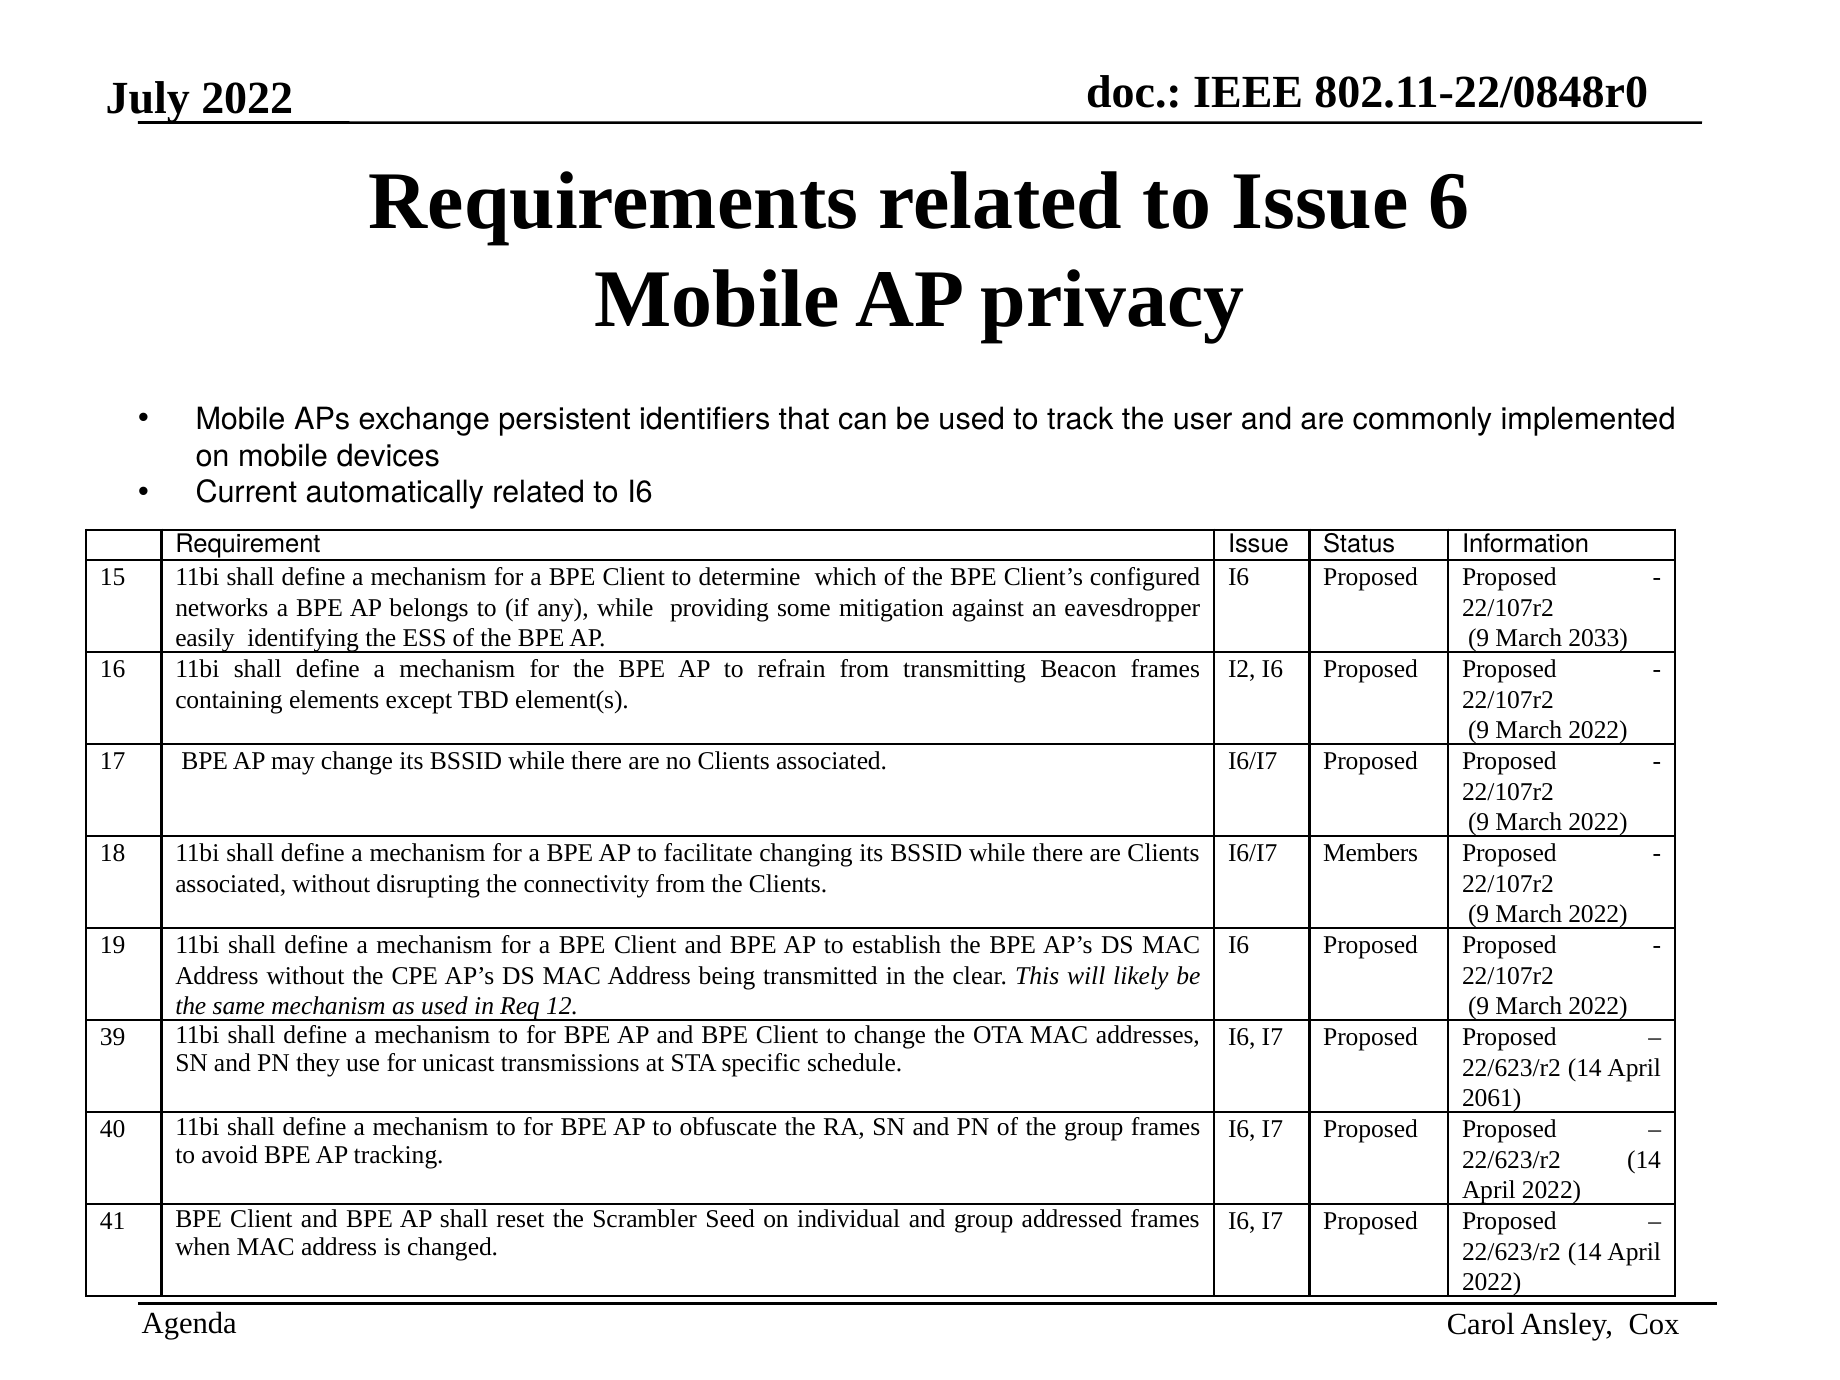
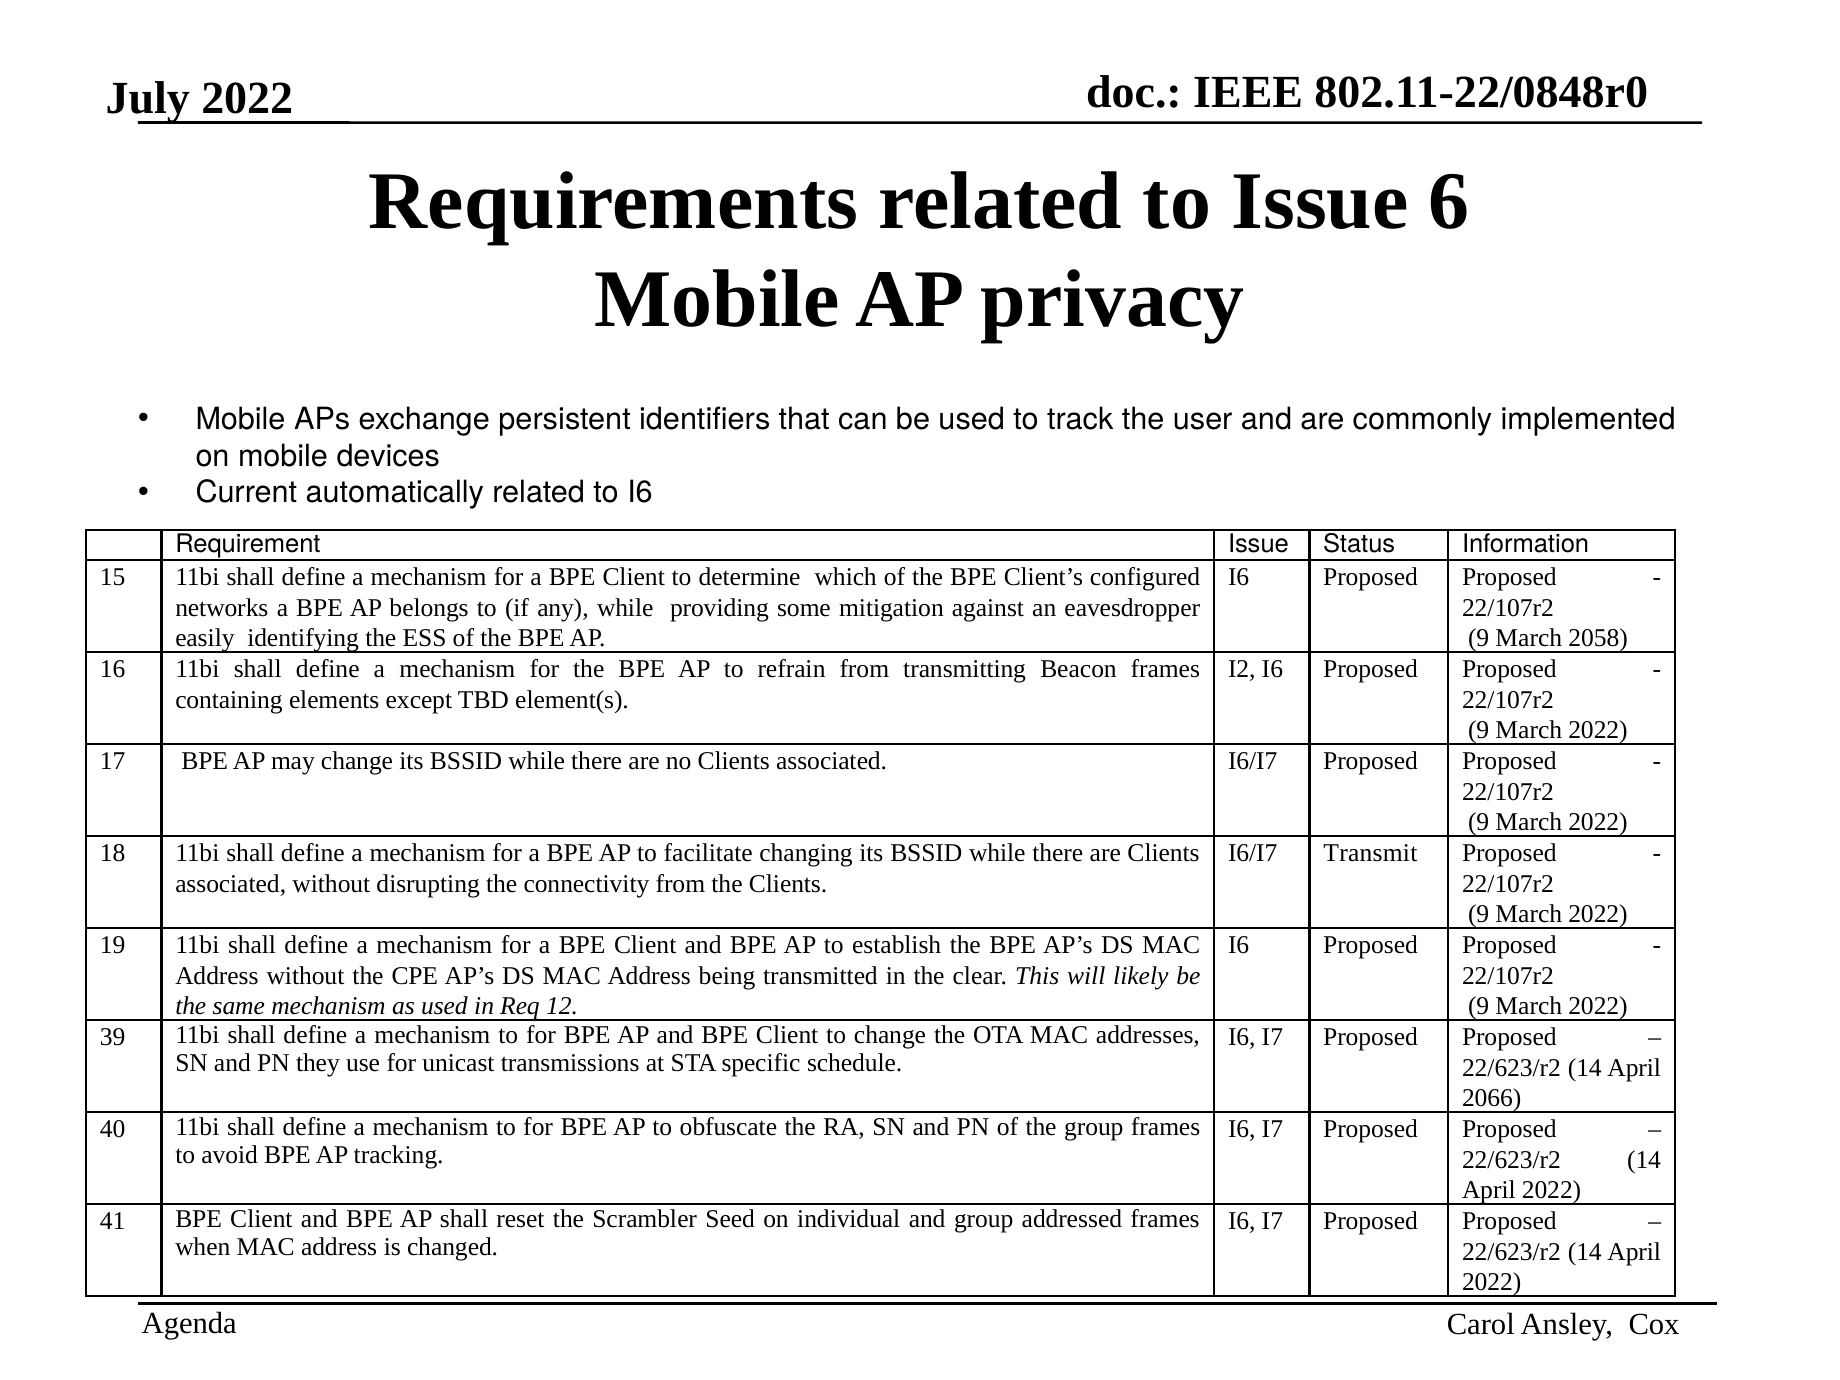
2033: 2033 -> 2058 (1598, 638)
Members: Members -> Transmit (1370, 853)
2061: 2061 -> 2066 (1492, 1098)
